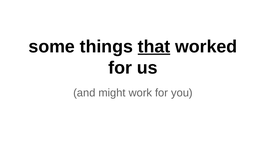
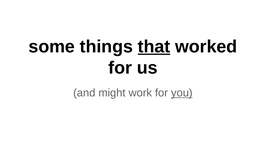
you underline: none -> present (182, 93)
